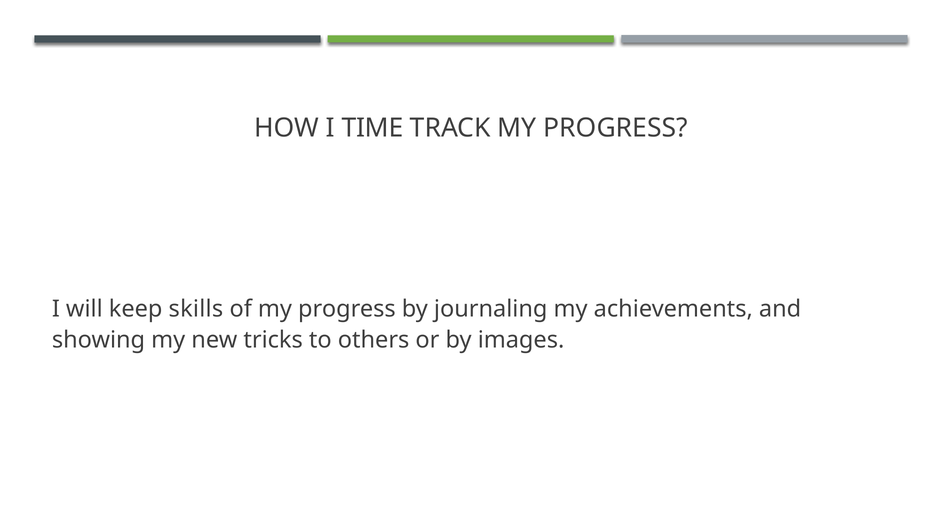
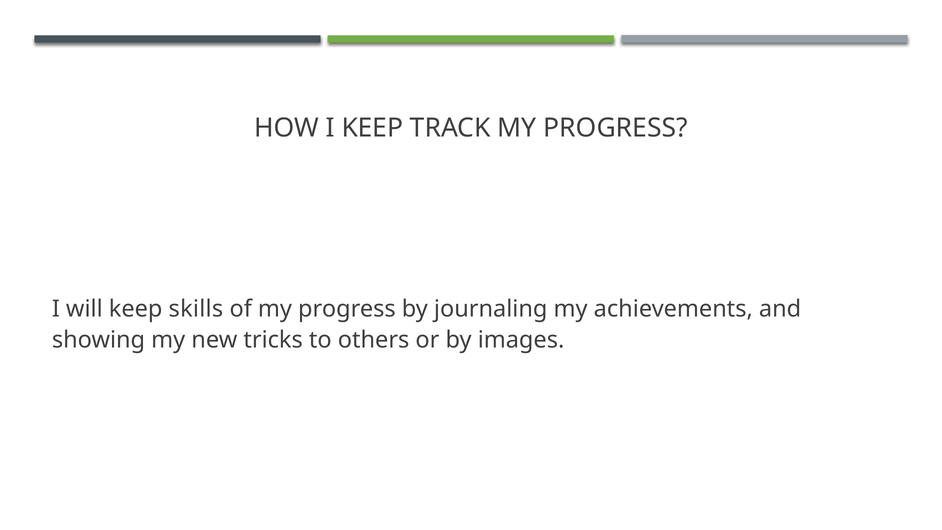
I TIME: TIME -> KEEP (372, 128)
